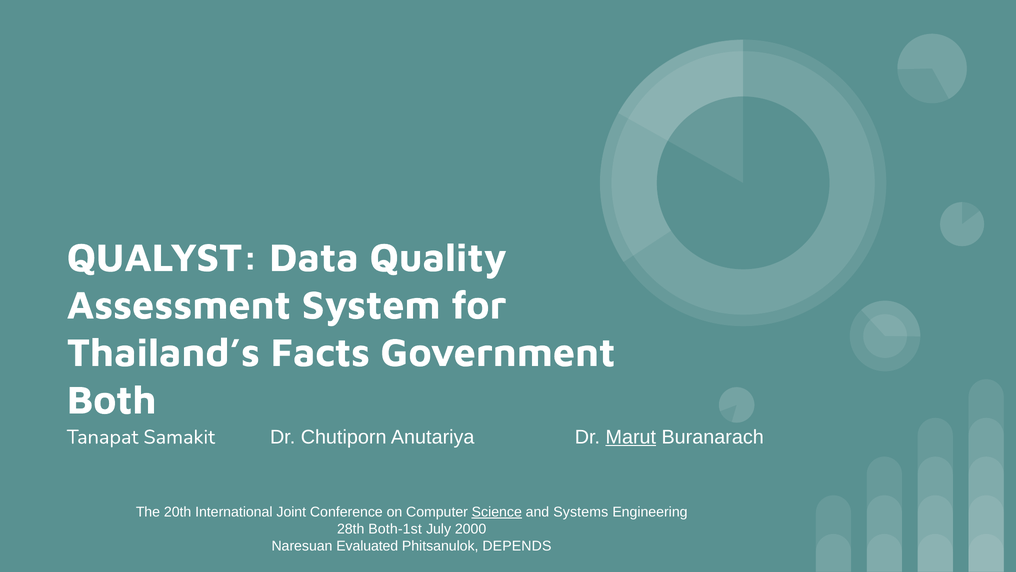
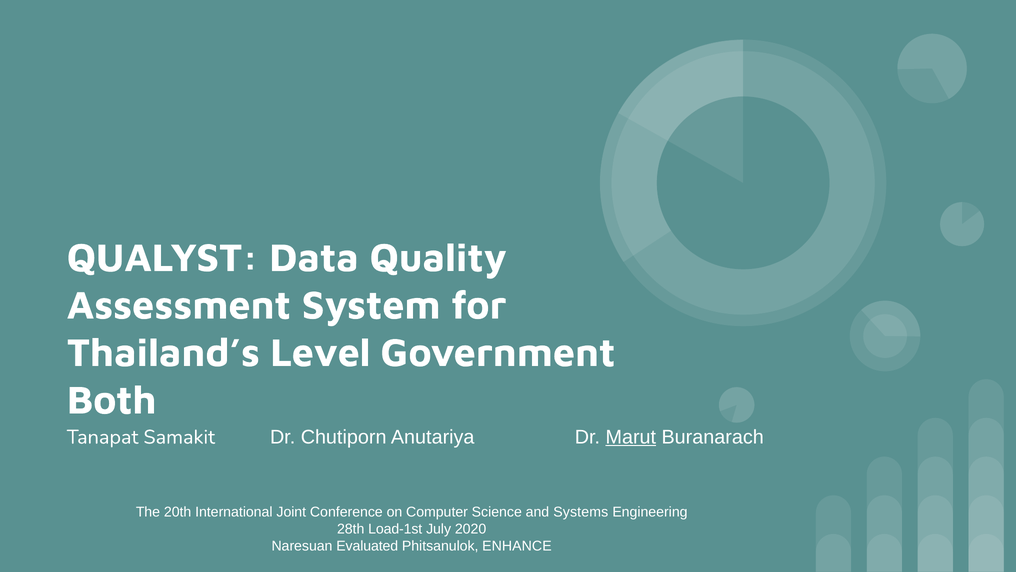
Facts: Facts -> Level (320, 353)
Science underline: present -> none (497, 512)
Both-1st: Both-1st -> Load-1st (395, 529)
2000: 2000 -> 2020 (471, 529)
DEPENDS: DEPENDS -> ENHANCE (517, 545)
